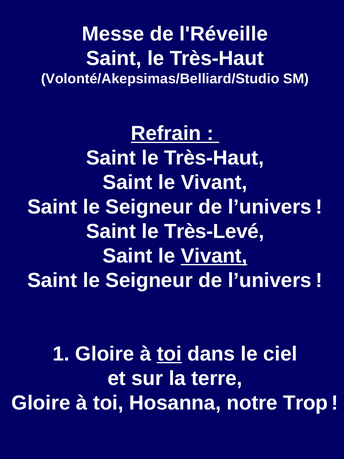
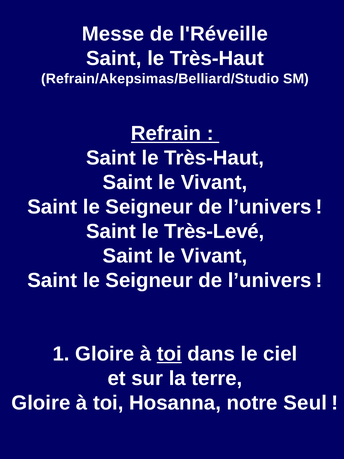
Volonté/Akepsimas/Belliard/Studio: Volonté/Akepsimas/Belliard/Studio -> Refrain/Akepsimas/Belliard/Studio (160, 79)
Vivant underline: present -> none (214, 256)
Trop: Trop -> Seul (305, 402)
